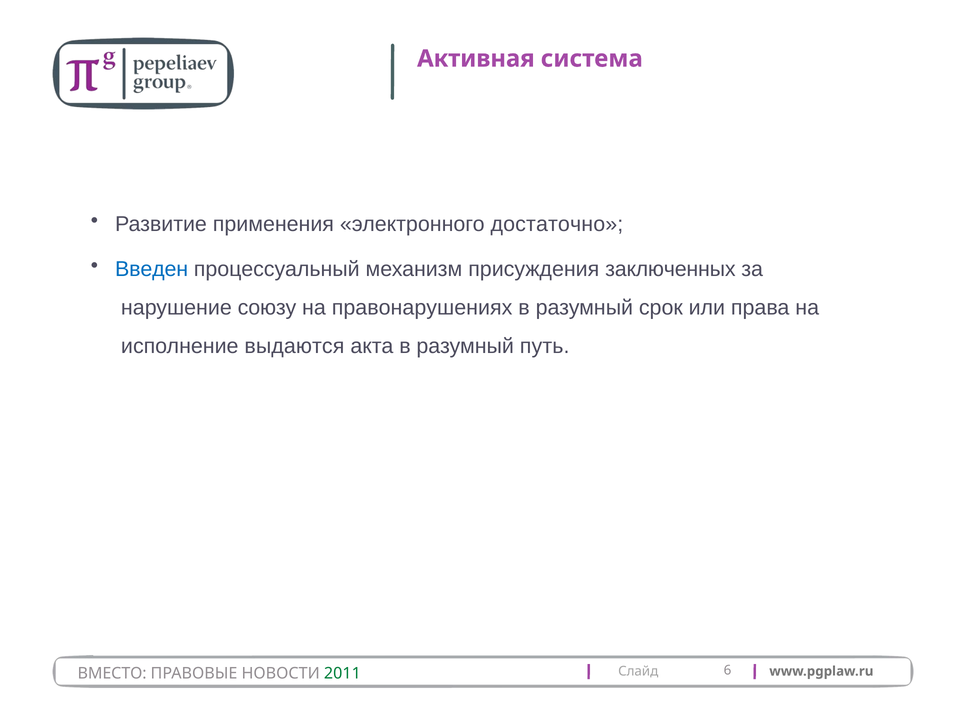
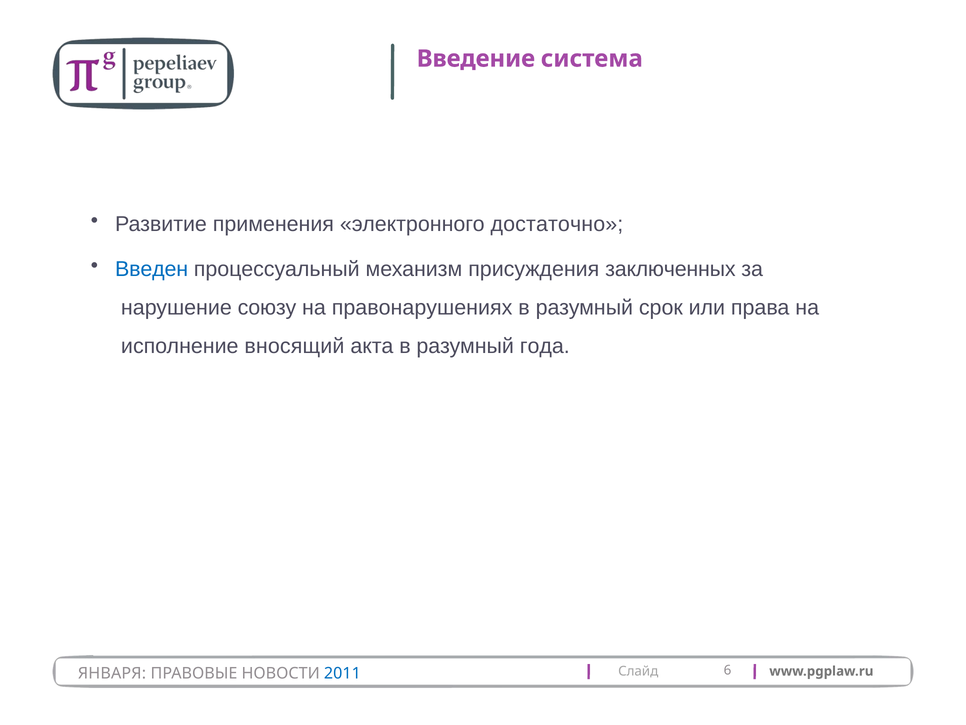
Активная: Активная -> Введение (476, 59)
выдаются: выдаются -> вносящий (294, 346)
путь: путь -> года (545, 346)
ВМЕСТО: ВМЕСТО -> ЯНВАРЯ (112, 673)
2011 colour: green -> blue (342, 673)
